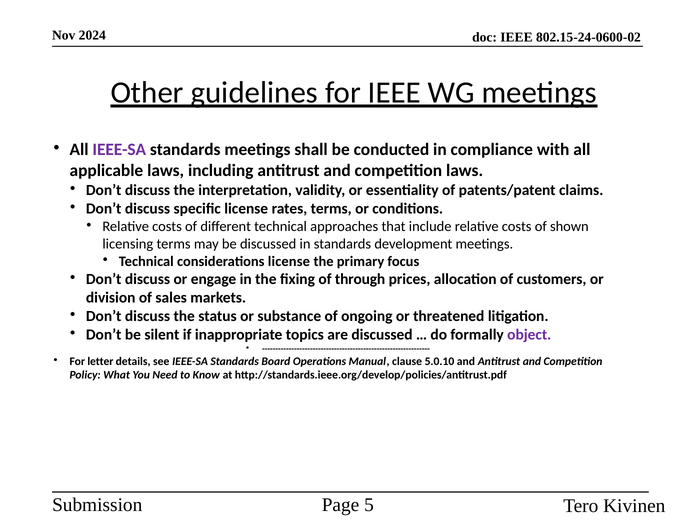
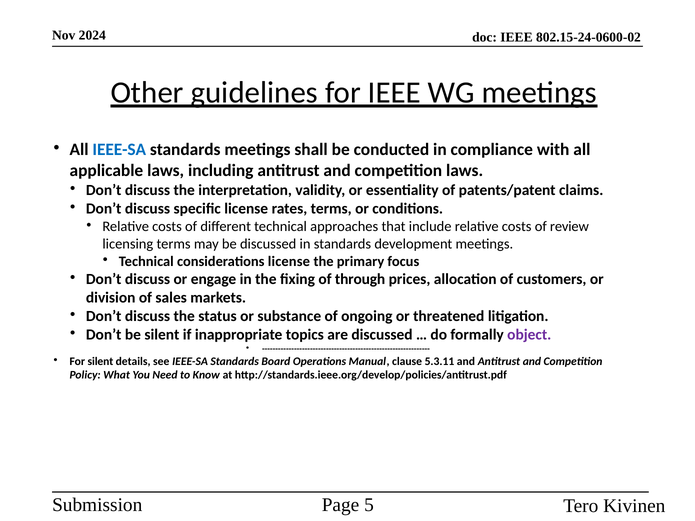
IEEE-SA colour: purple -> blue (119, 150)
shown: shown -> review (569, 227)
For letter: letter -> silent (100, 361)
5.0.10: 5.0.10 -> 5.3.11 (439, 361)
